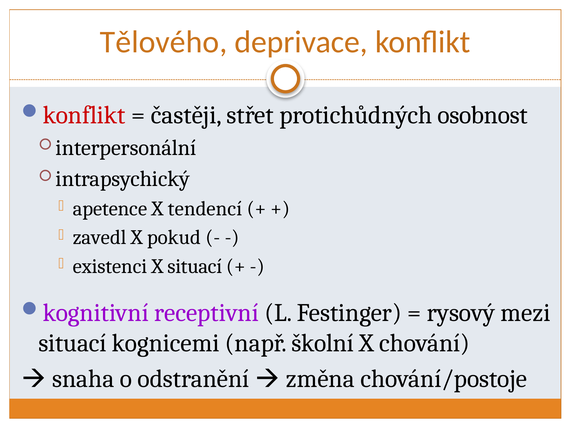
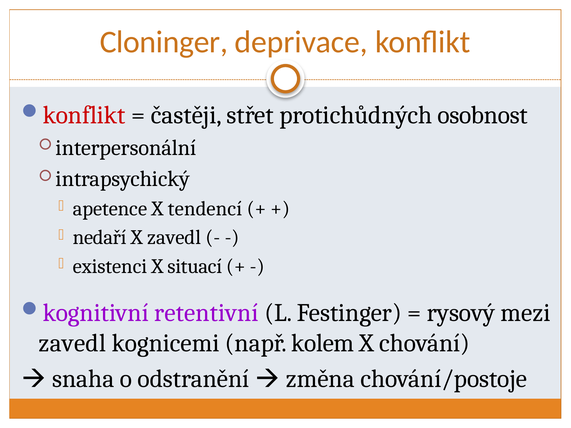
Tělového: Tělového -> Cloninger (164, 42)
zavedl: zavedl -> nedaří (100, 238)
X pokud: pokud -> zavedl (174, 238)
receptivní: receptivní -> retentivní (206, 313)
situací: situací -> zavedl (72, 343)
školní: školní -> kolem (323, 343)
